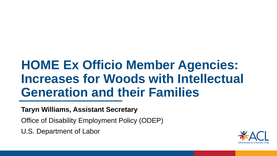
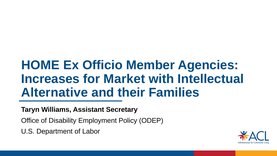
Woods: Woods -> Market (124, 79)
Generation: Generation -> Alternative (55, 92)
